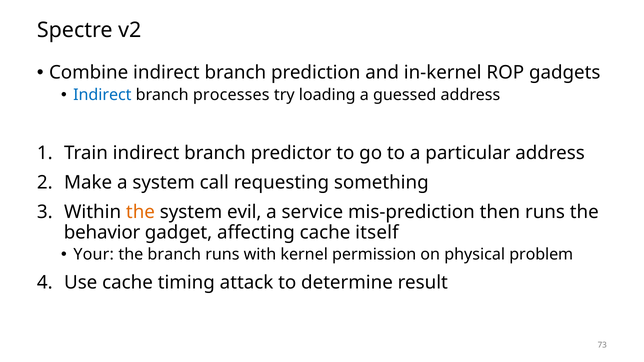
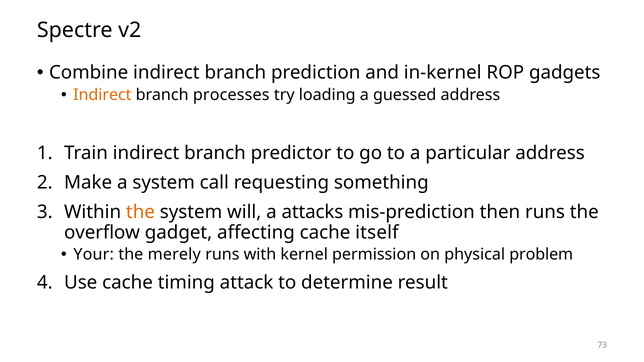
Indirect colour: blue -> orange (102, 95)
evil: evil -> will (244, 212)
service: service -> attacks (312, 212)
behavior: behavior -> overflow (102, 233)
the branch: branch -> merely (174, 255)
